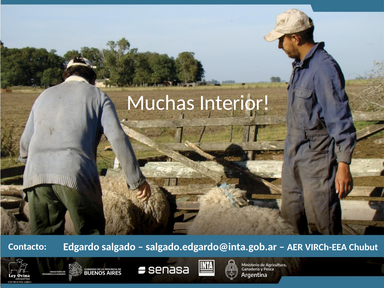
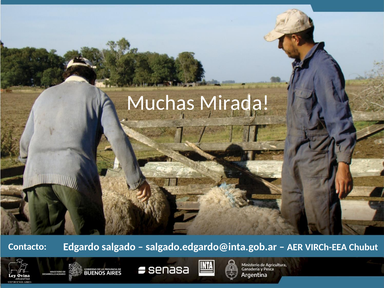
Interior: Interior -> Mirada (234, 103)
